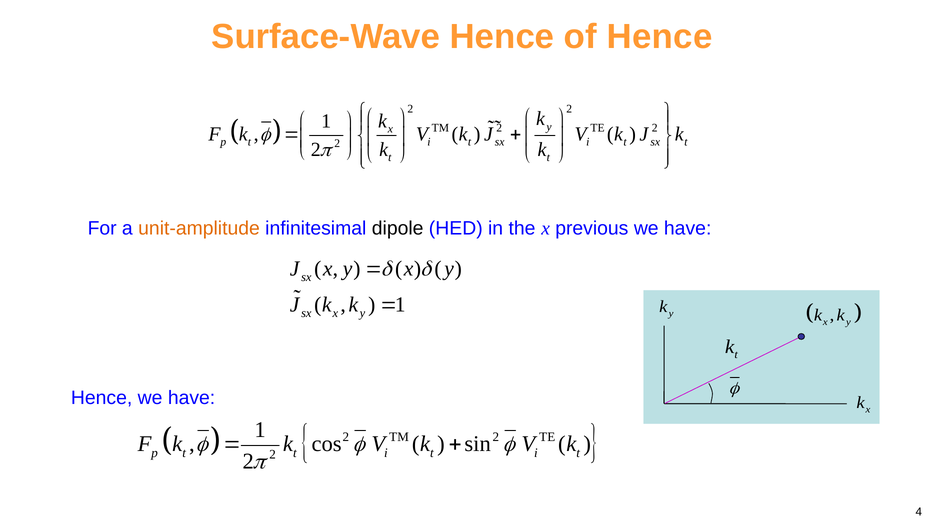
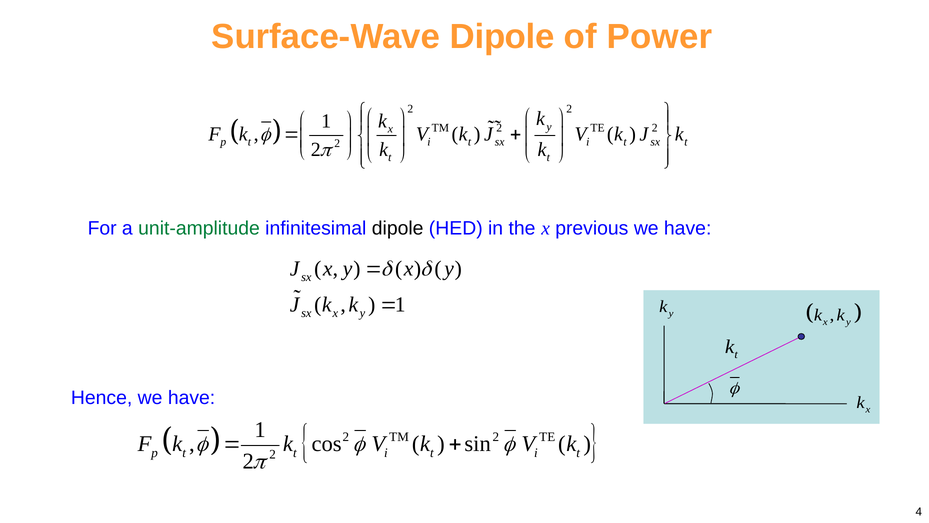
Surface-Wave Hence: Hence -> Dipole (502, 37)
of Hence: Hence -> Power (659, 37)
unit-amplitude colour: orange -> green (199, 228)
